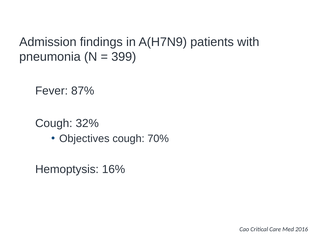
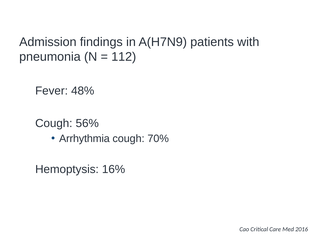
399: 399 -> 112 (124, 57)
87%: 87% -> 48% (83, 91)
32%: 32% -> 56% (87, 123)
Objectives: Objectives -> Arrhythmia (84, 139)
